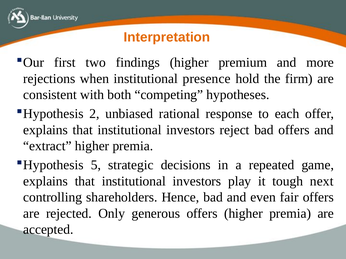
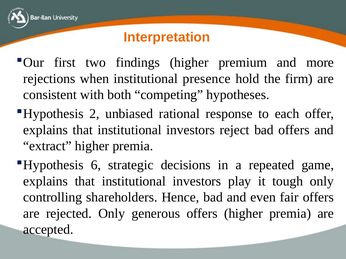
5: 5 -> 6 (96, 165)
tough next: next -> only (322, 181)
